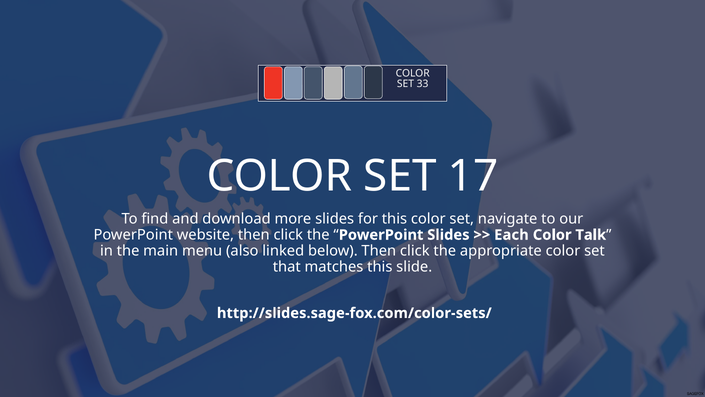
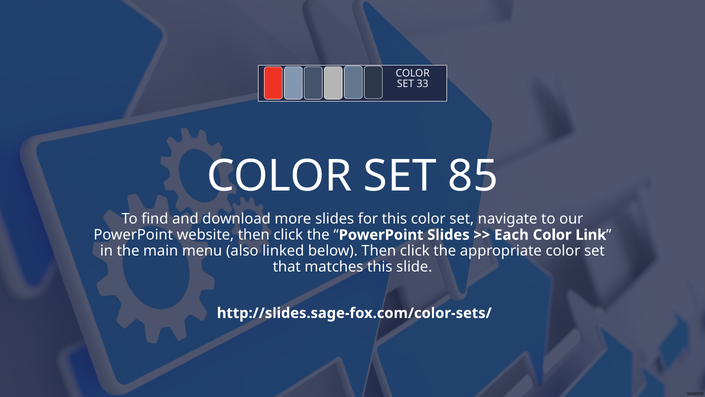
17: 17 -> 85 (473, 176)
Talk: Talk -> Link (591, 235)
